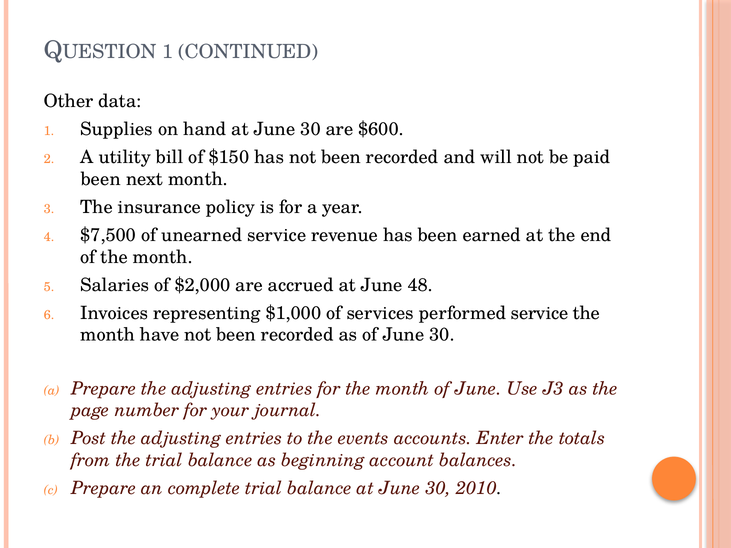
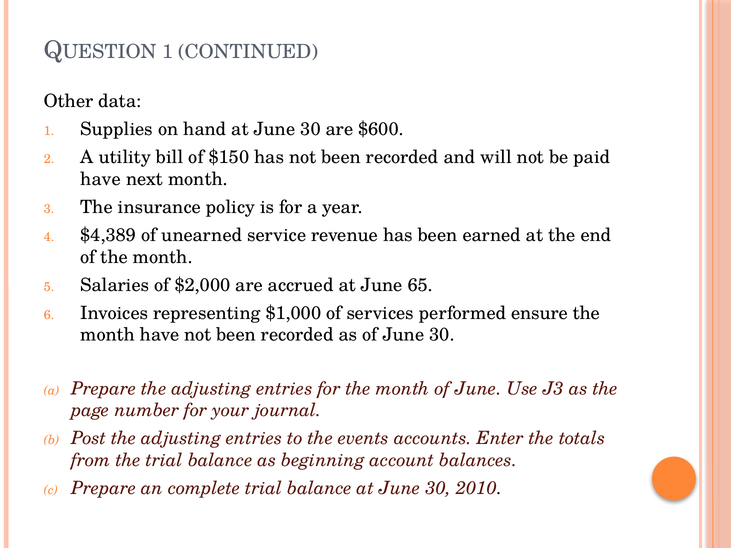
been: been -> have (101, 179)
$7,500: $7,500 -> $4,389 (108, 235)
48: 48 -> 65 (420, 285)
performed service: service -> ensure (539, 313)
